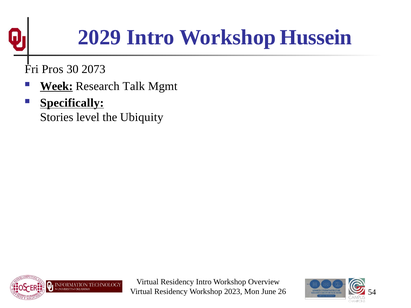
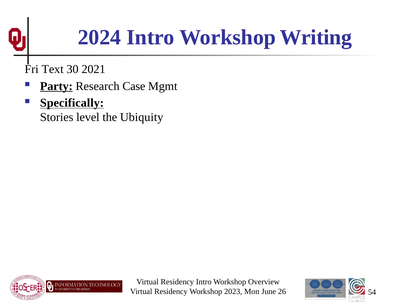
2029: 2029 -> 2024 (99, 37)
Hussein: Hussein -> Writing (316, 37)
Pros: Pros -> Text (53, 69)
2073: 2073 -> 2021 (94, 69)
Week: Week -> Party (56, 86)
Talk: Talk -> Case (134, 86)
